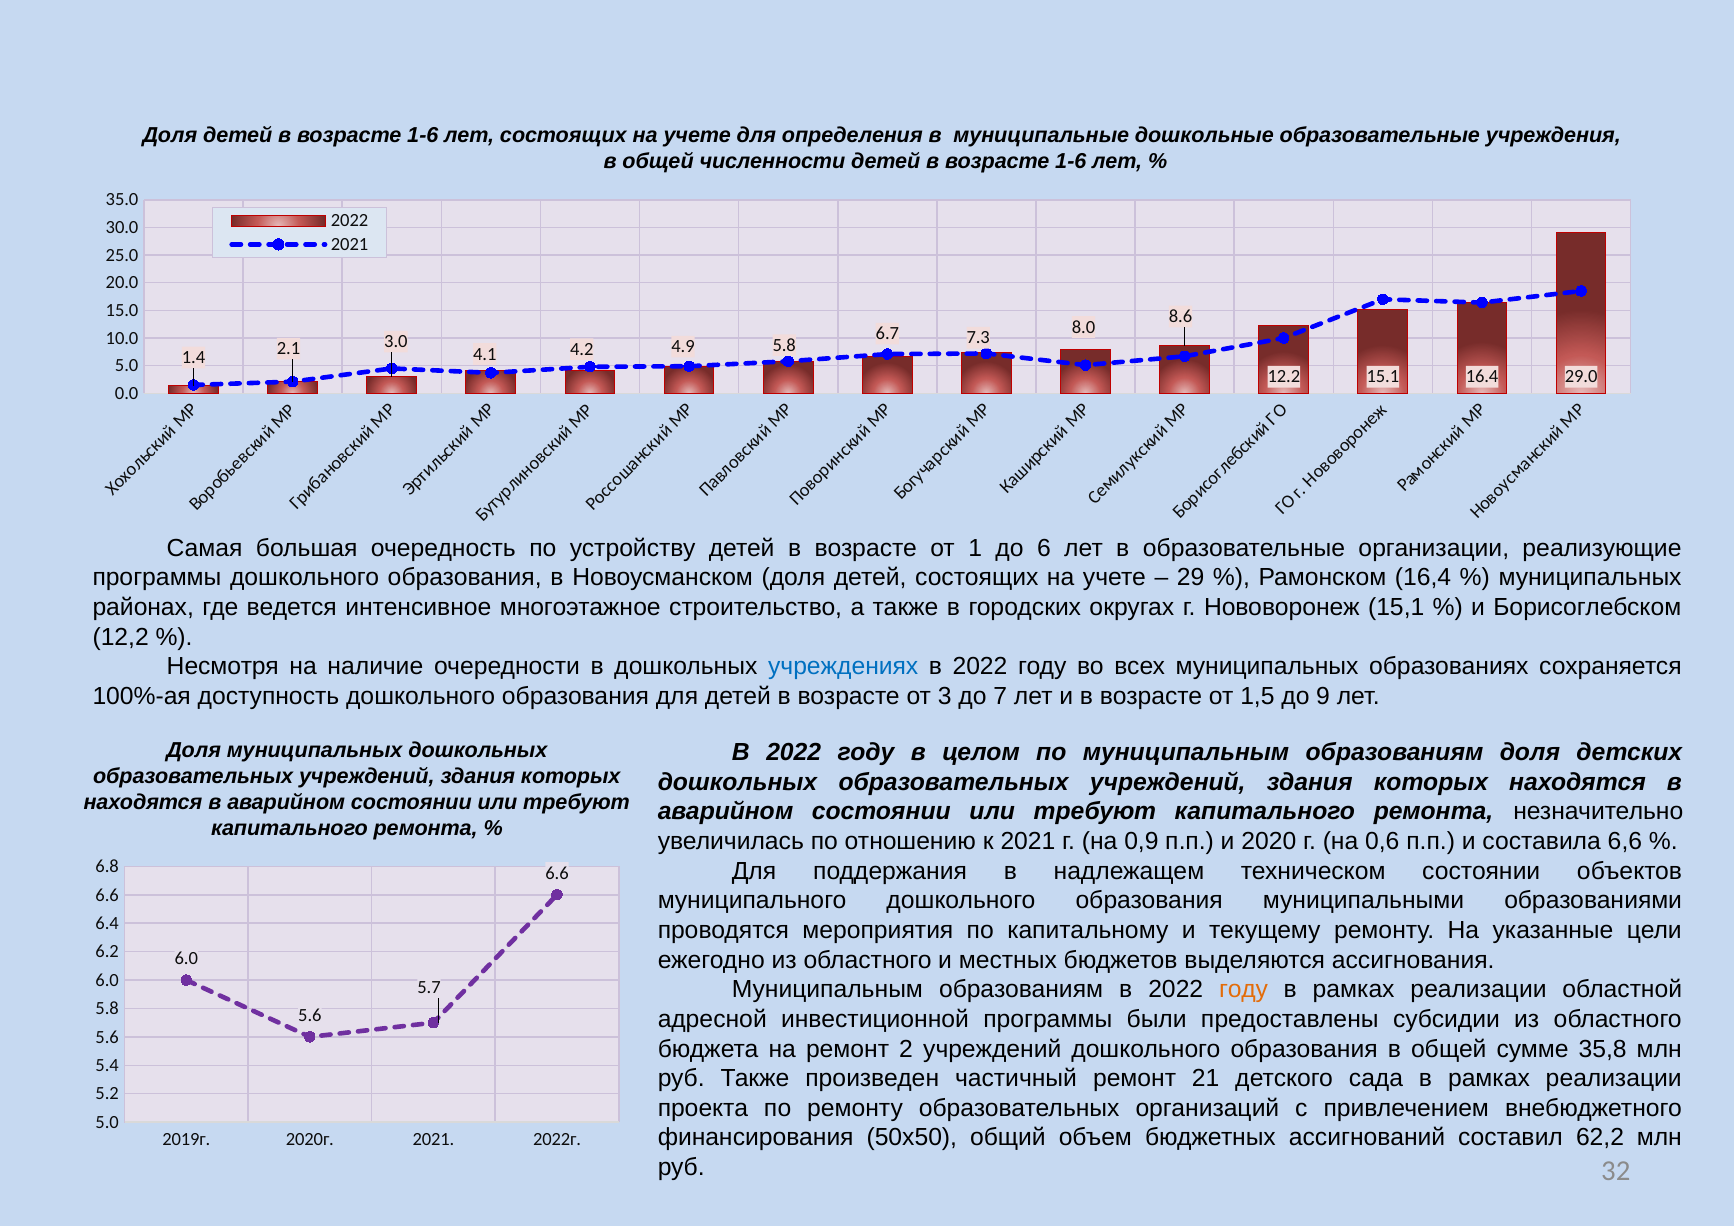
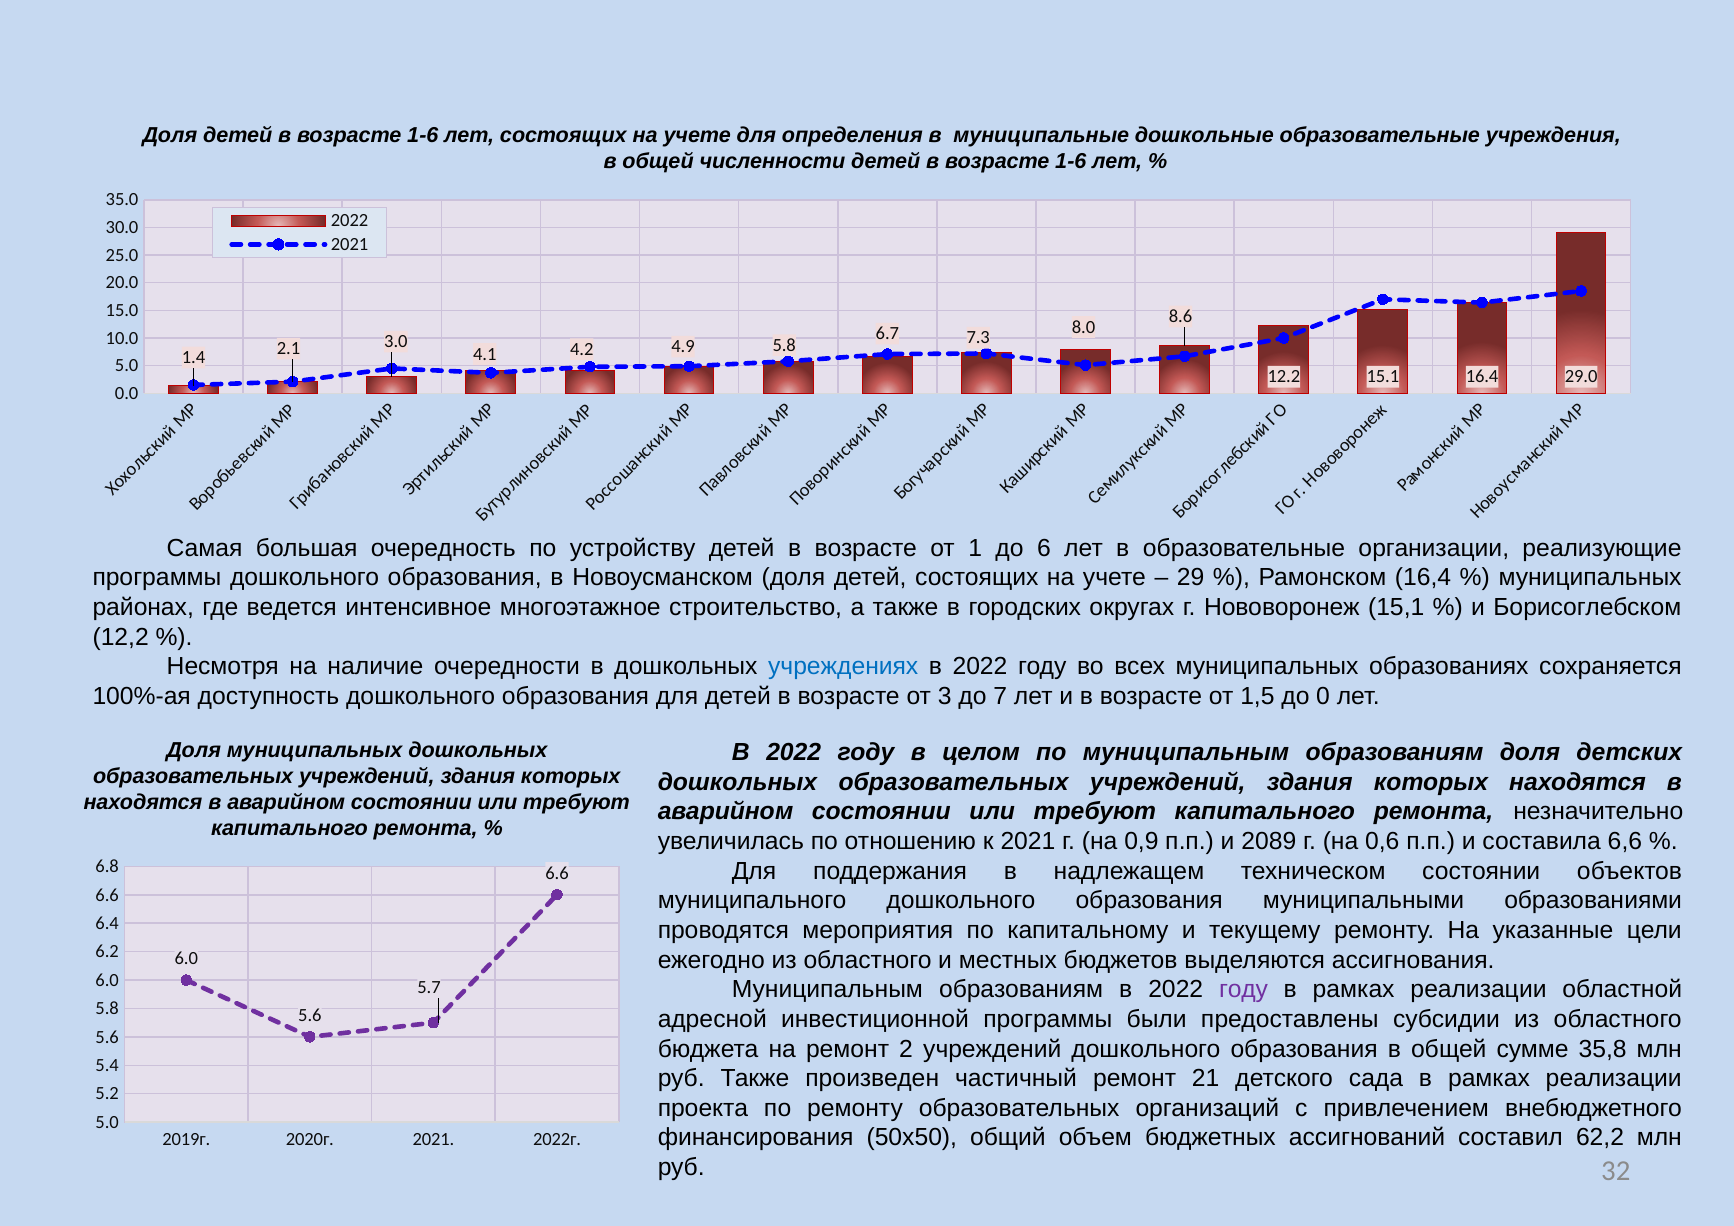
9: 9 -> 0 (1323, 696)
2020: 2020 -> 2089 (1269, 841)
году colour: orange -> purple (1244, 990)
